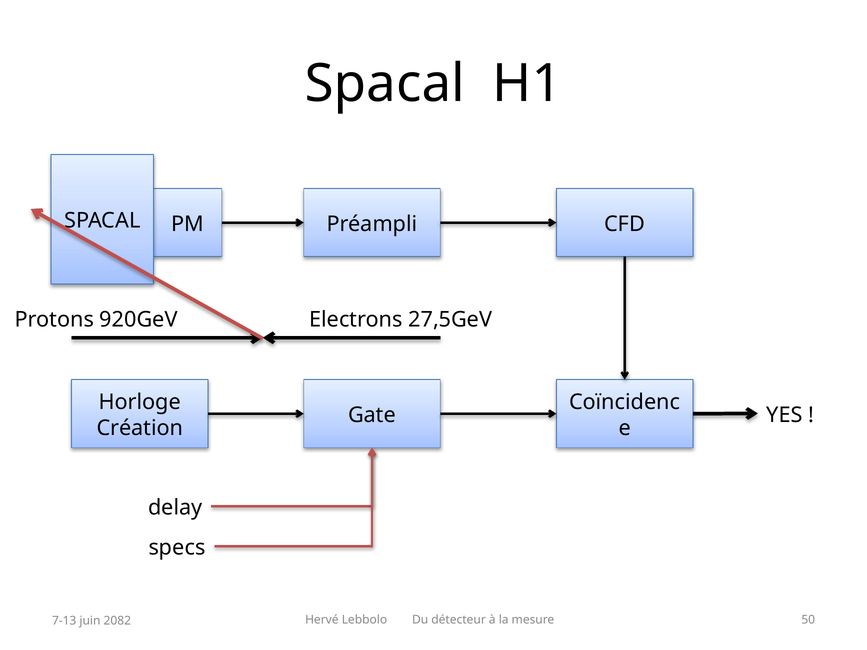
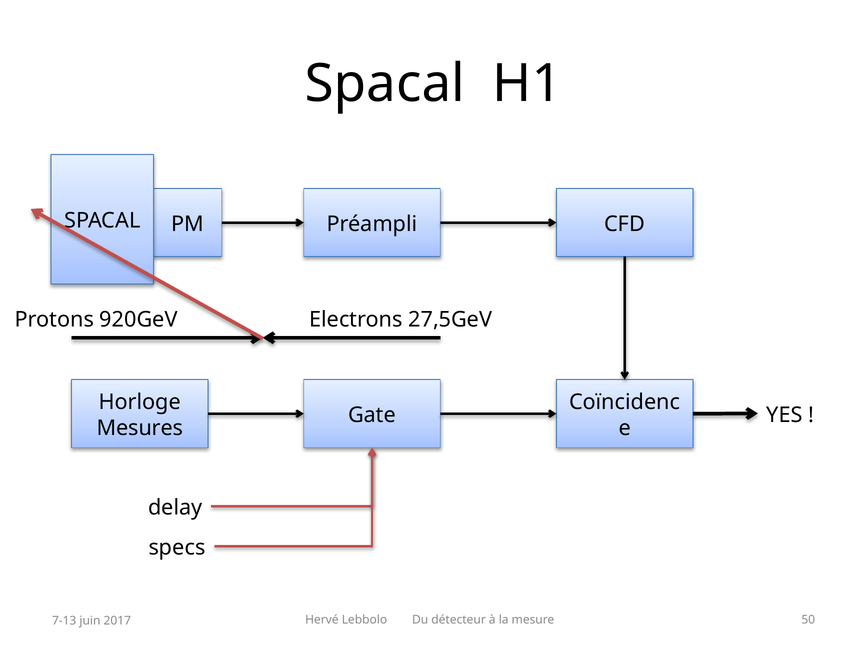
Création: Création -> Mesures (140, 428)
2082: 2082 -> 2017 (117, 621)
